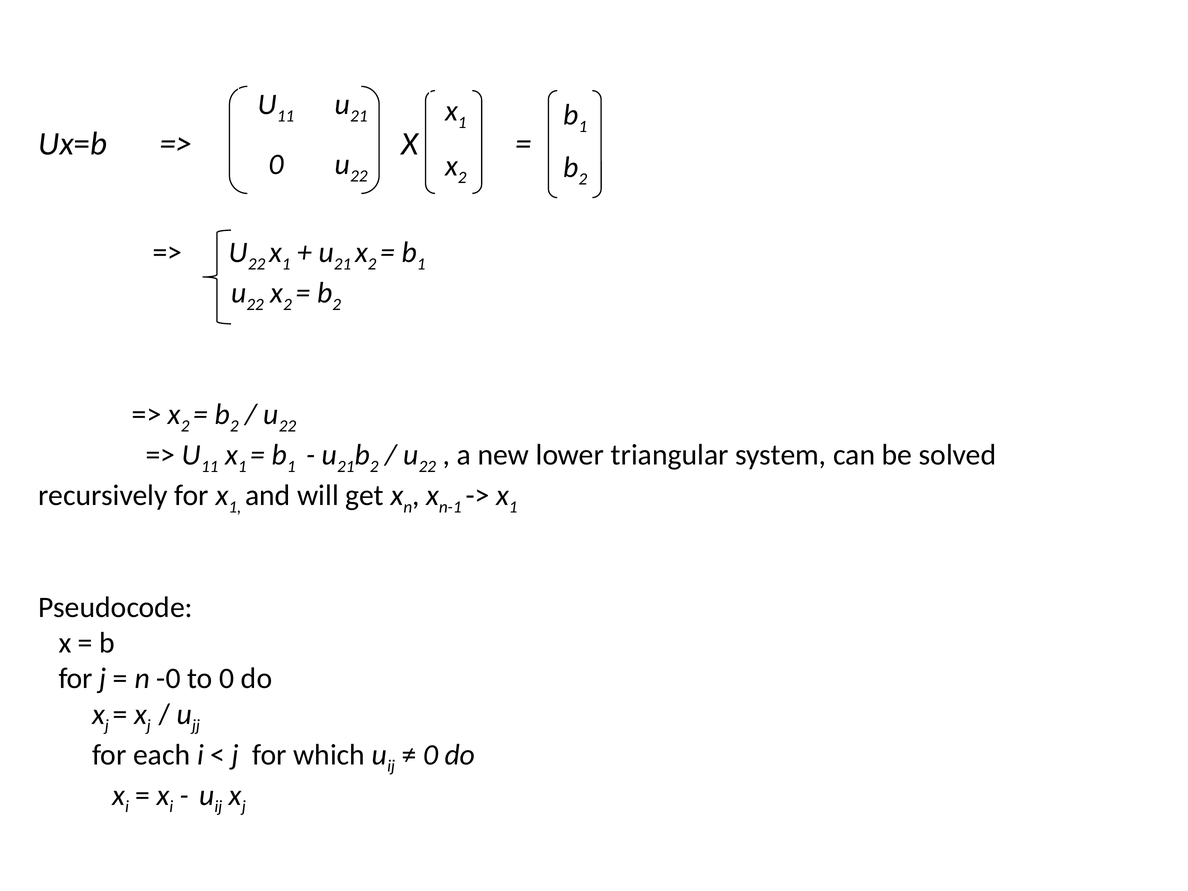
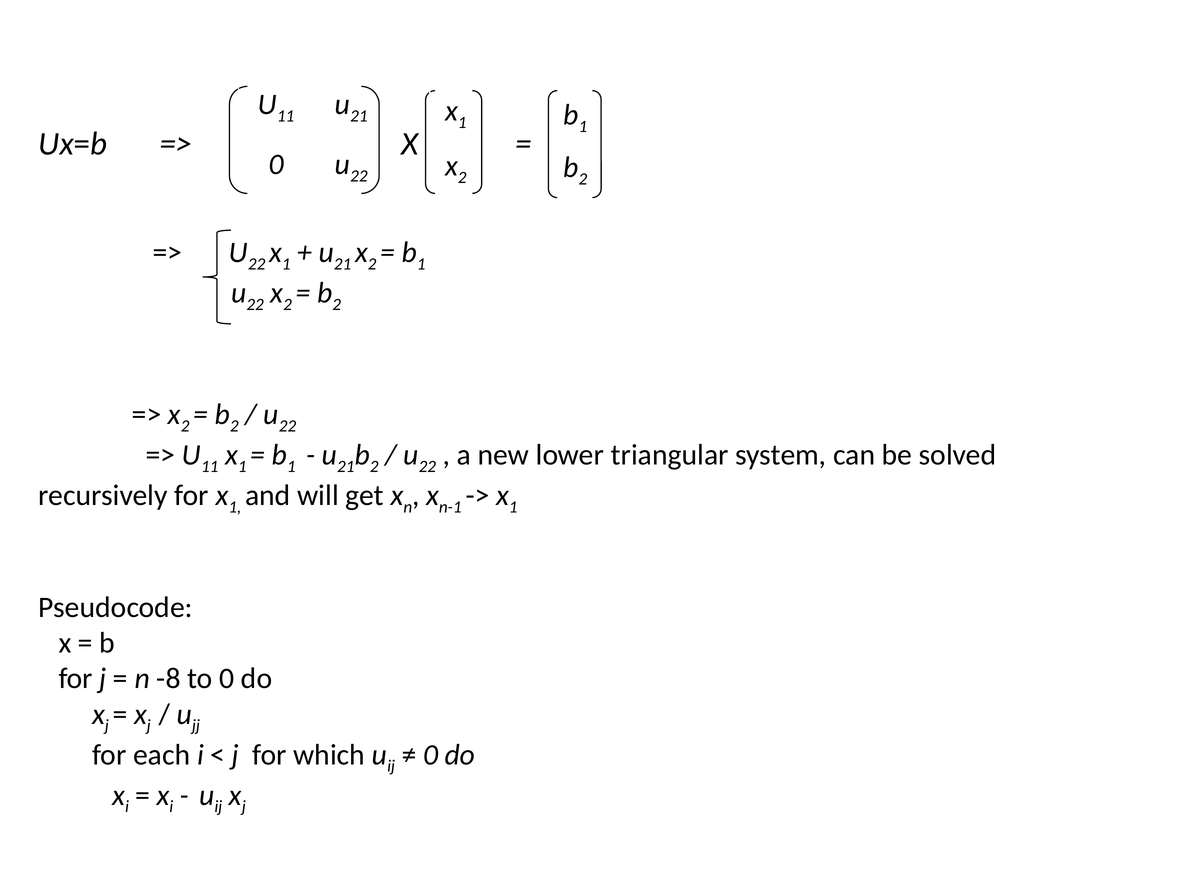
-0: -0 -> -8 (169, 679)
